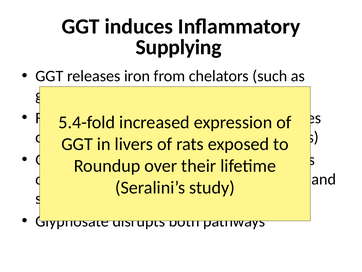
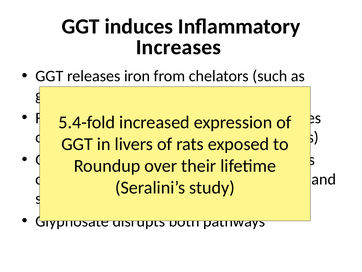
Supplying: Supplying -> Increases (178, 47)
